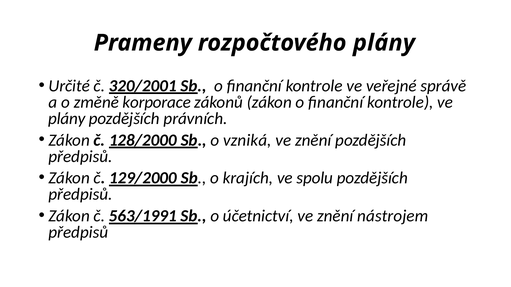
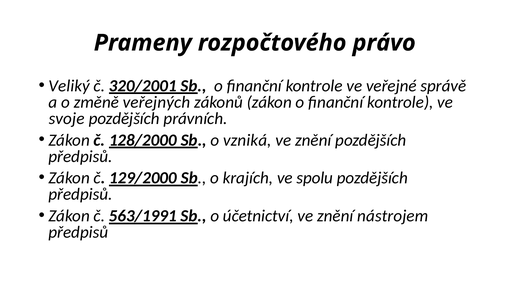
rozpočtového plány: plány -> právo (384, 43)
Určité: Určité -> Veliký (69, 86)
korporace: korporace -> veřejných (157, 102)
plány: plány -> svoje (67, 119)
